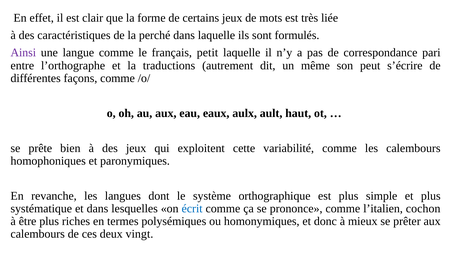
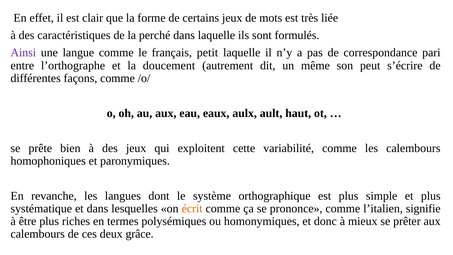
traductions: traductions -> doucement (169, 65)
écrit colour: blue -> orange (192, 208)
cochon: cochon -> signifie (423, 208)
vingt: vingt -> grâce (140, 234)
